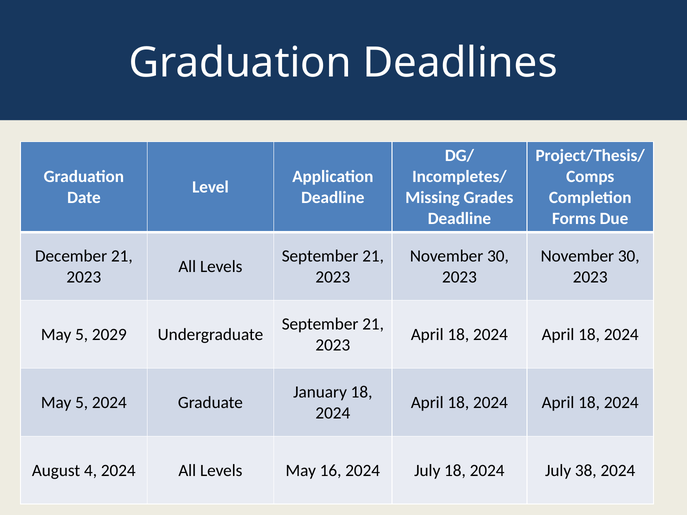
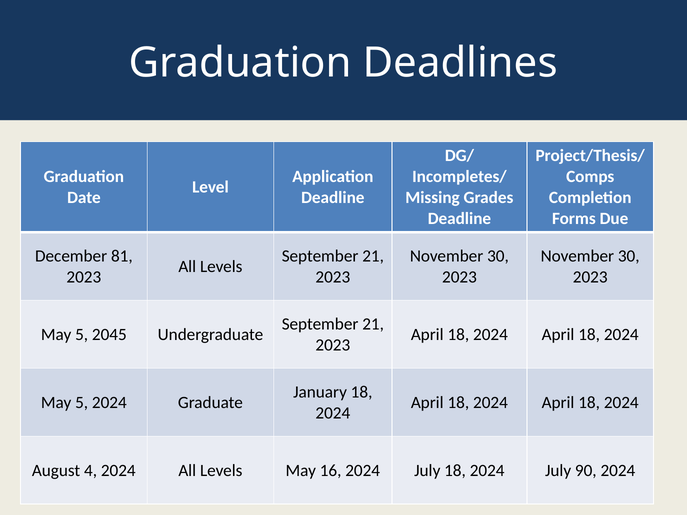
December 21: 21 -> 81 (122, 256)
2029: 2029 -> 2045 (109, 335)
38: 38 -> 90 (586, 471)
